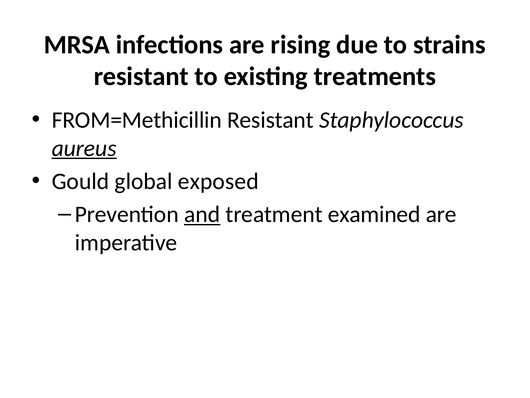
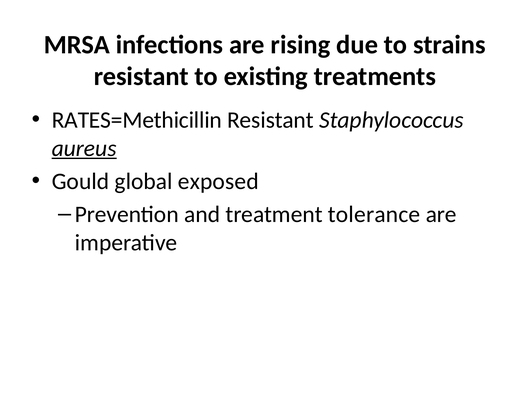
FROM=Methicillin: FROM=Methicillin -> RATES=Methicillin (137, 120)
and underline: present -> none (202, 214)
examined: examined -> tolerance (374, 214)
